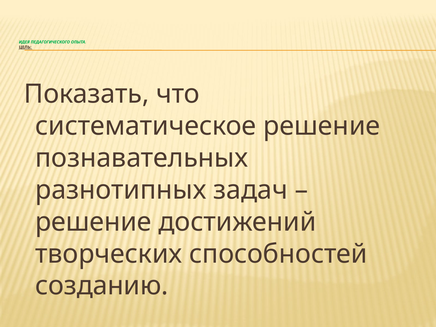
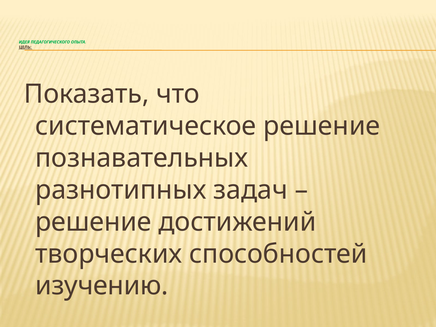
созданию: созданию -> изучению (102, 286)
